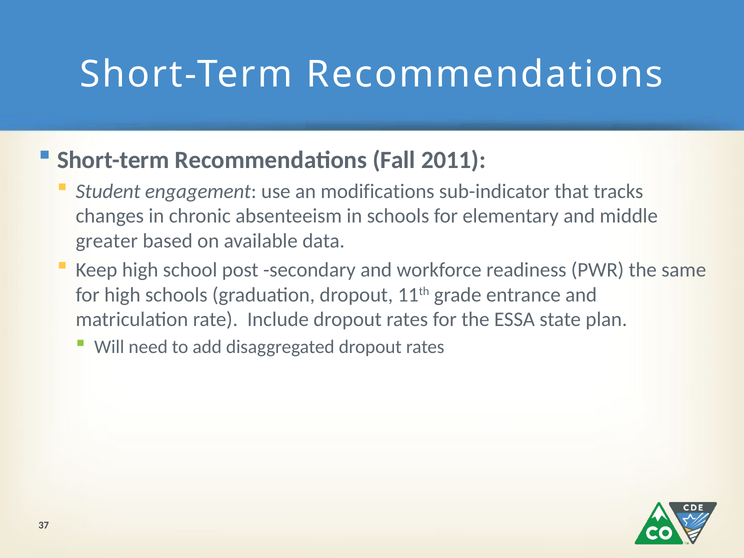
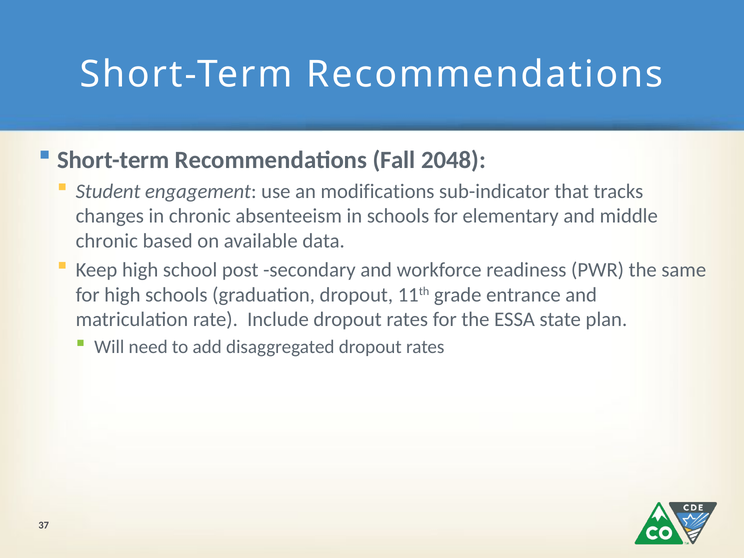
2011: 2011 -> 2048 (453, 160)
greater: greater -> chronic (107, 241)
